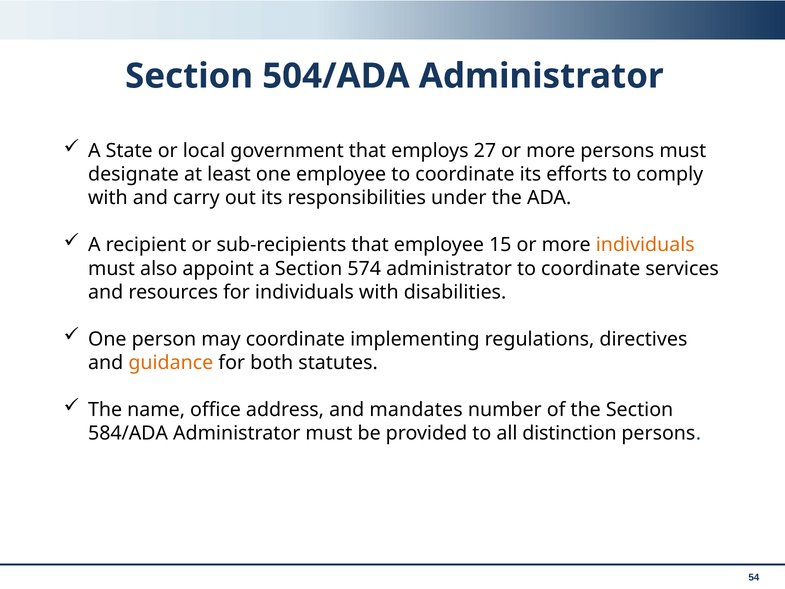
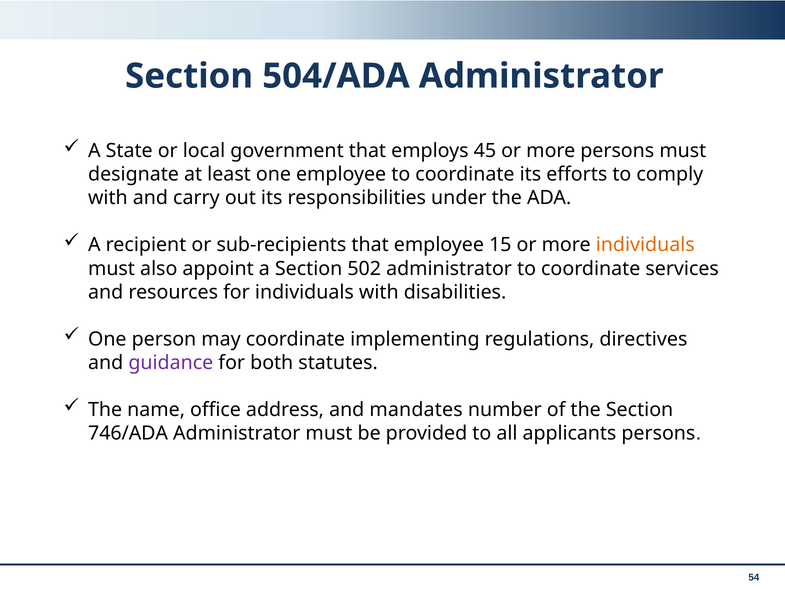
27: 27 -> 45 (485, 151)
574: 574 -> 502 (364, 268)
guidance colour: orange -> purple (171, 363)
584/ADA: 584/ADA -> 746/ADA (128, 433)
distinction: distinction -> applicants (569, 433)
